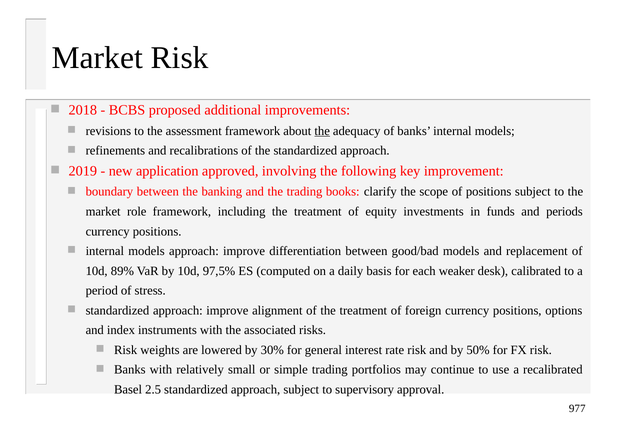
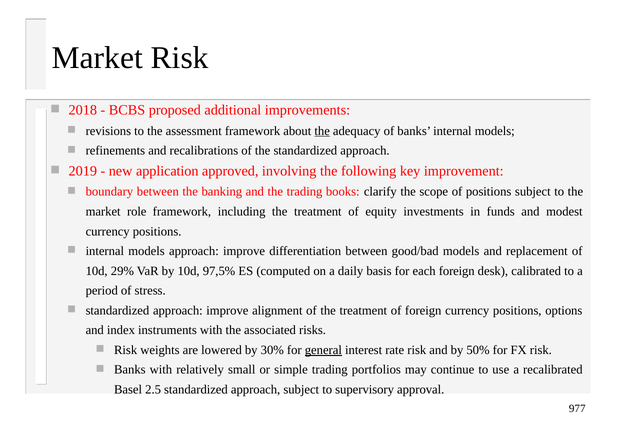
periods: periods -> modest (564, 212)
89%: 89% -> 29% (122, 271)
each weaker: weaker -> foreign (457, 271)
general underline: none -> present (323, 350)
